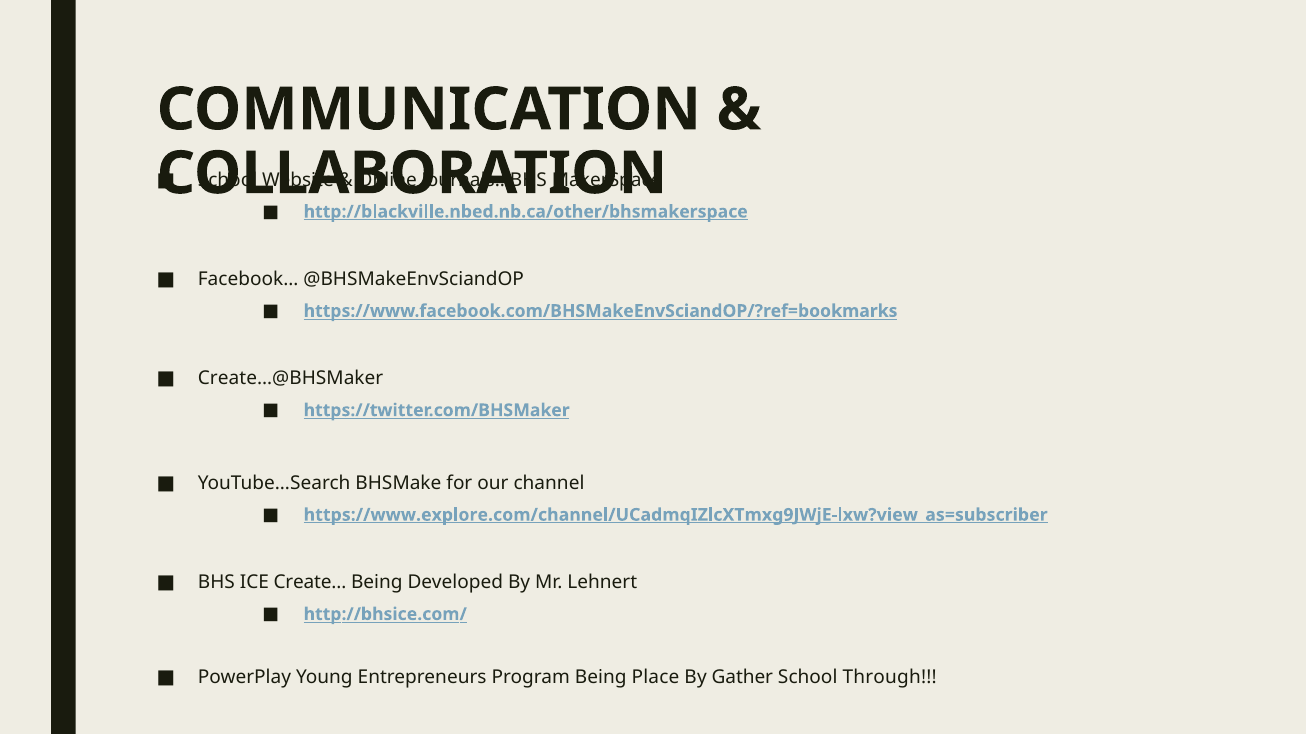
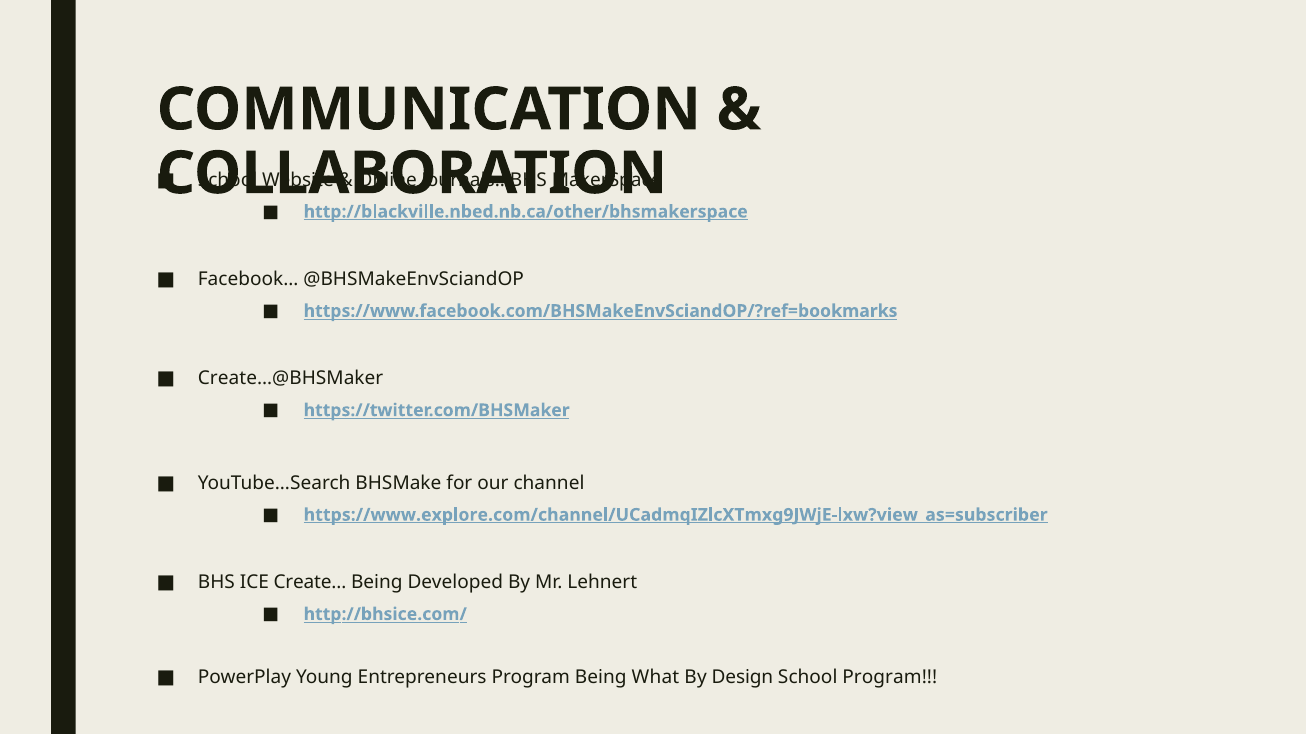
Place: Place -> What (655, 678)
Gather: Gather -> Design (742, 678)
School Through: Through -> Program (890, 678)
